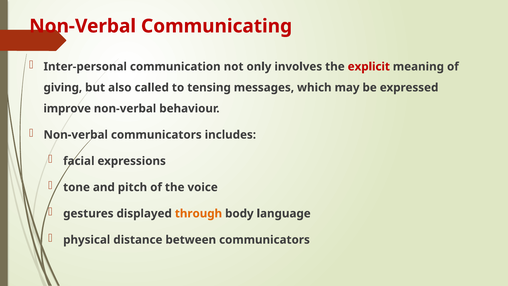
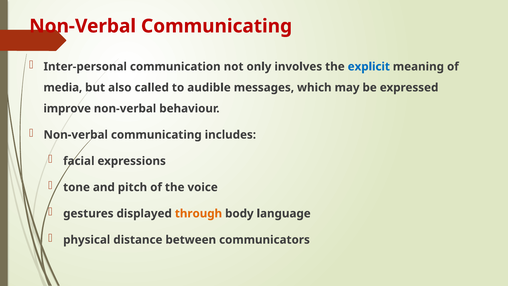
explicit colour: red -> blue (369, 67)
giving: giving -> media (63, 87)
tensing: tensing -> audible (209, 87)
communicators: communicators -> communicating (156, 135)
